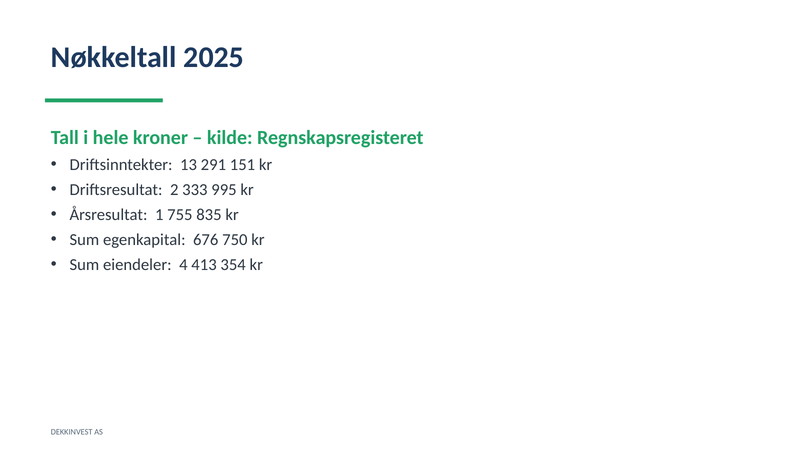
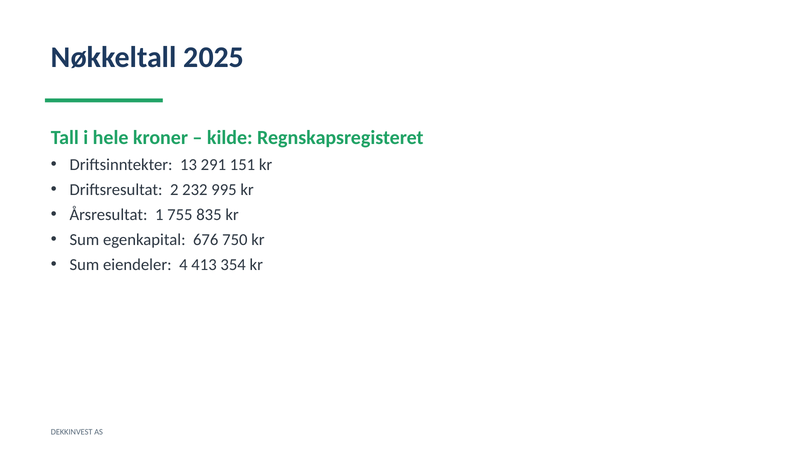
333: 333 -> 232 (195, 189)
